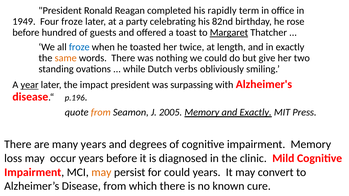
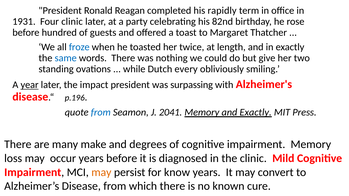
1949: 1949 -> 1931 (24, 22)
Four froze: froze -> clinic (72, 22)
Margaret underline: present -> none (229, 33)
same colour: orange -> blue (66, 58)
verbs: verbs -> every (186, 69)
from colour: orange -> blue (101, 112)
2005: 2005 -> 2041 (171, 112)
many years: years -> make (94, 145)
for could: could -> know (177, 172)
